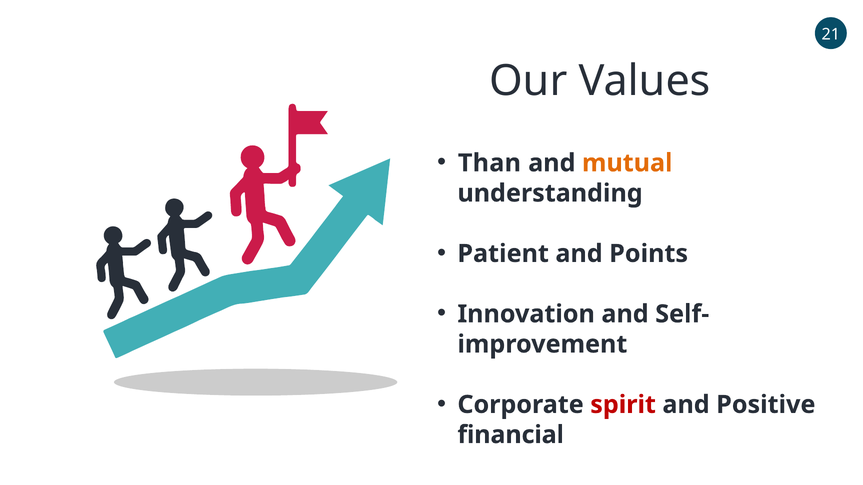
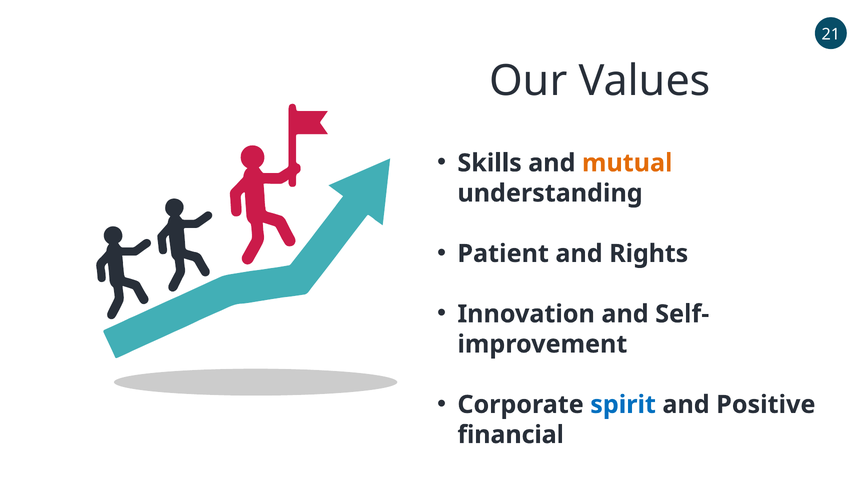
Than: Than -> Skills (490, 163)
Points: Points -> Rights (649, 254)
spirit colour: red -> blue (623, 405)
